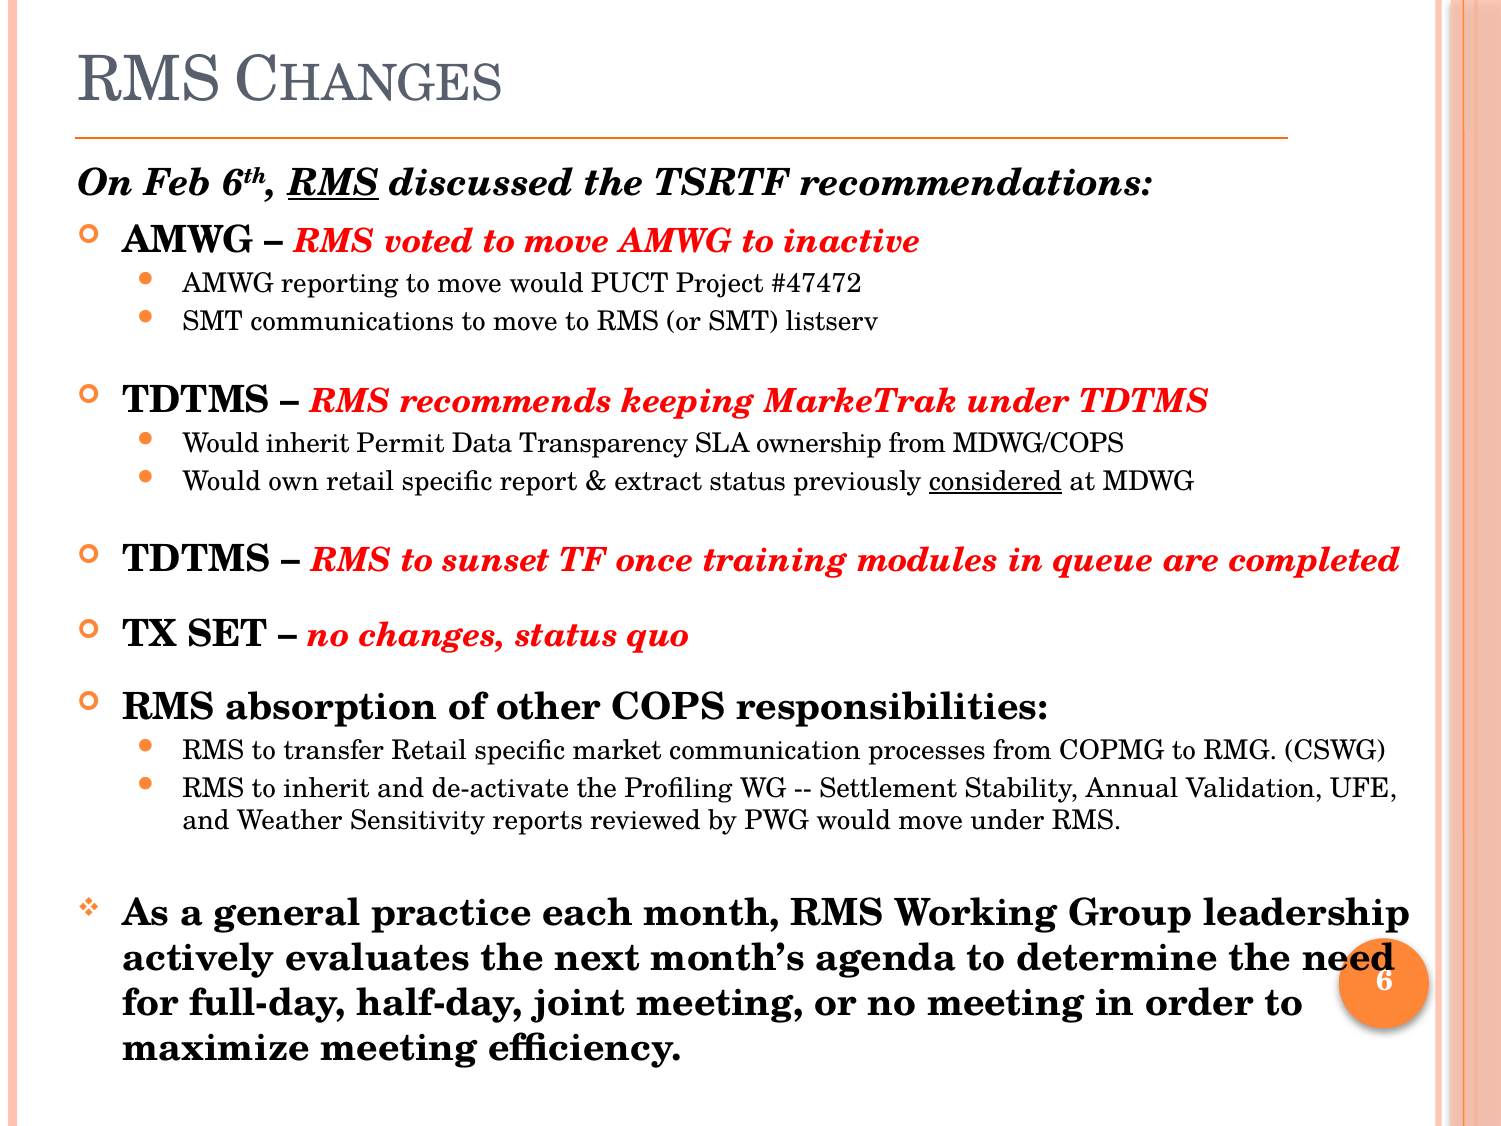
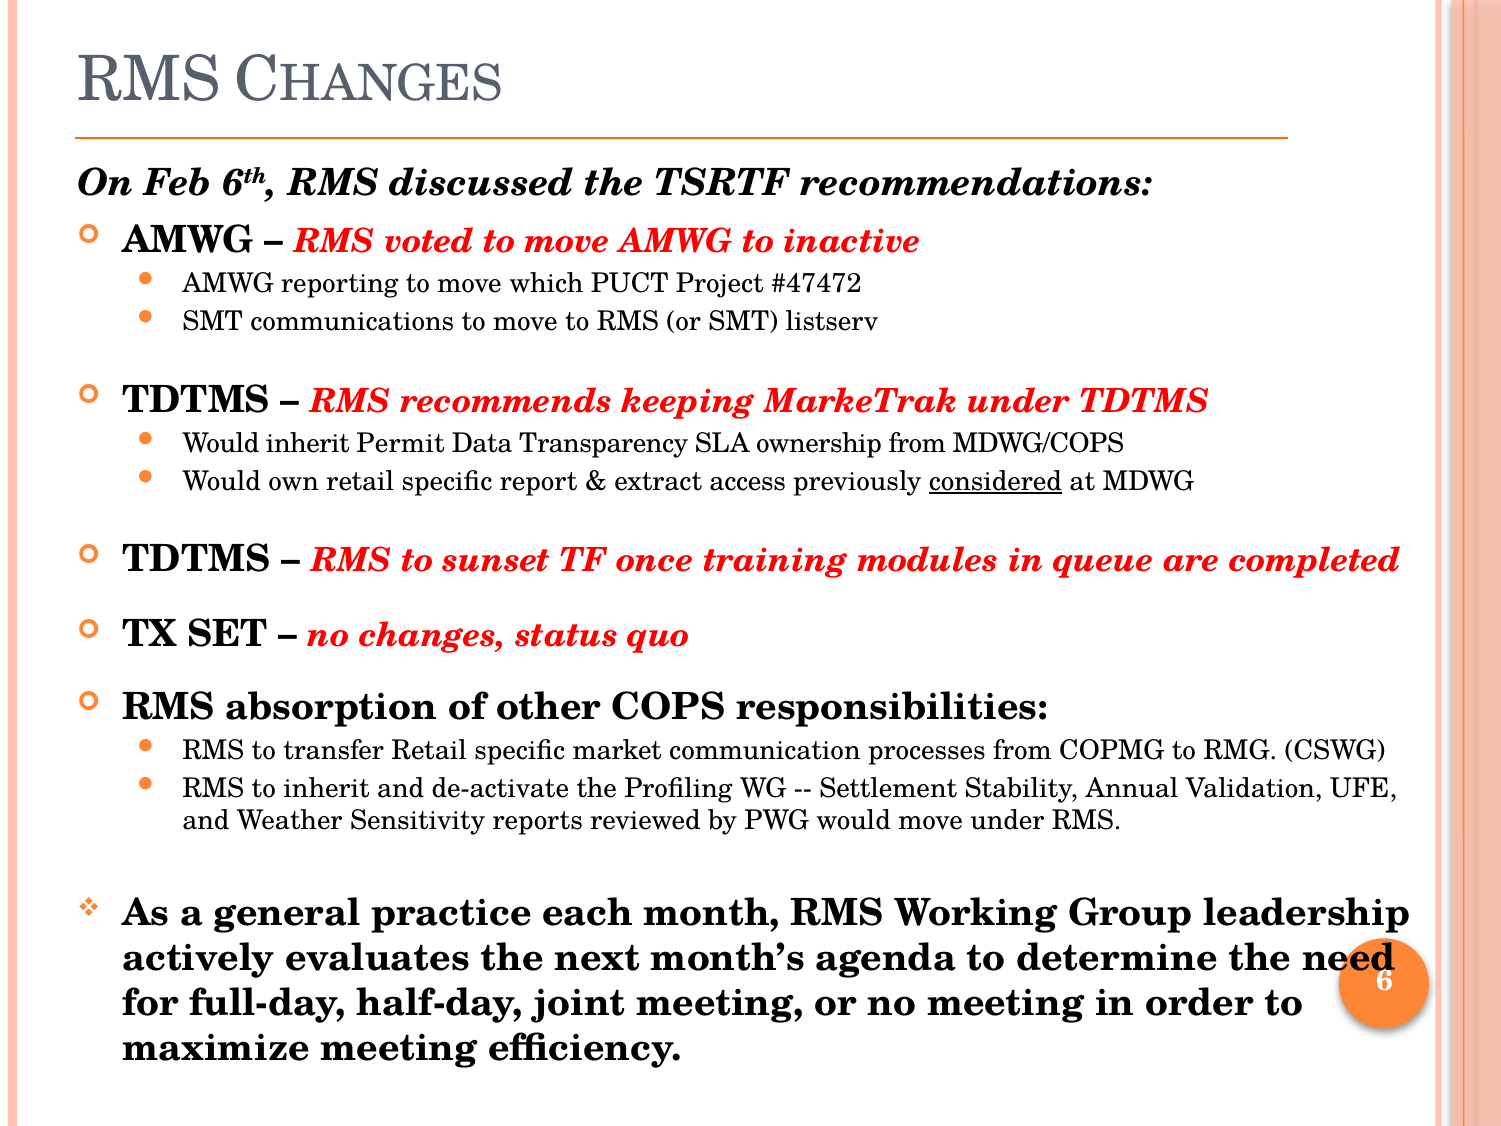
RMS underline: present -> none (334, 183)
move would: would -> which (546, 284)
extract status: status -> access (748, 481)
